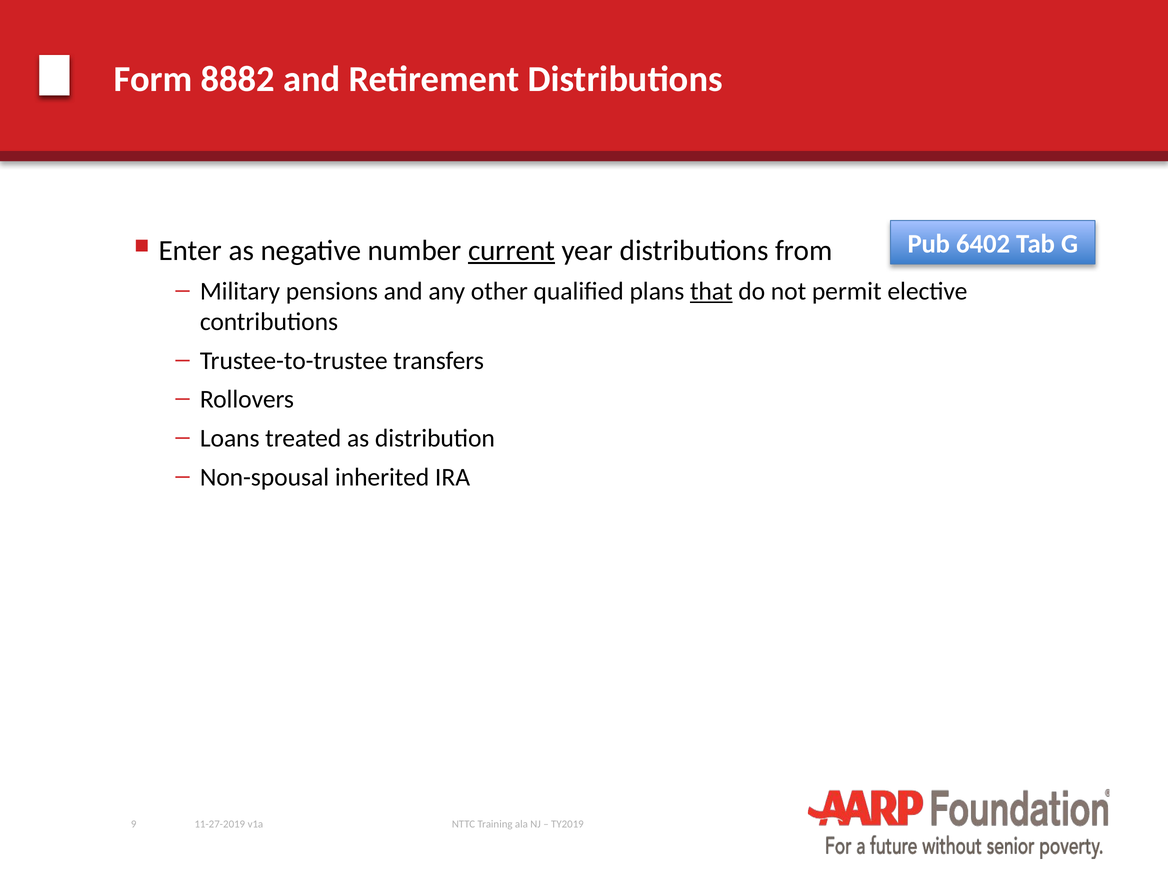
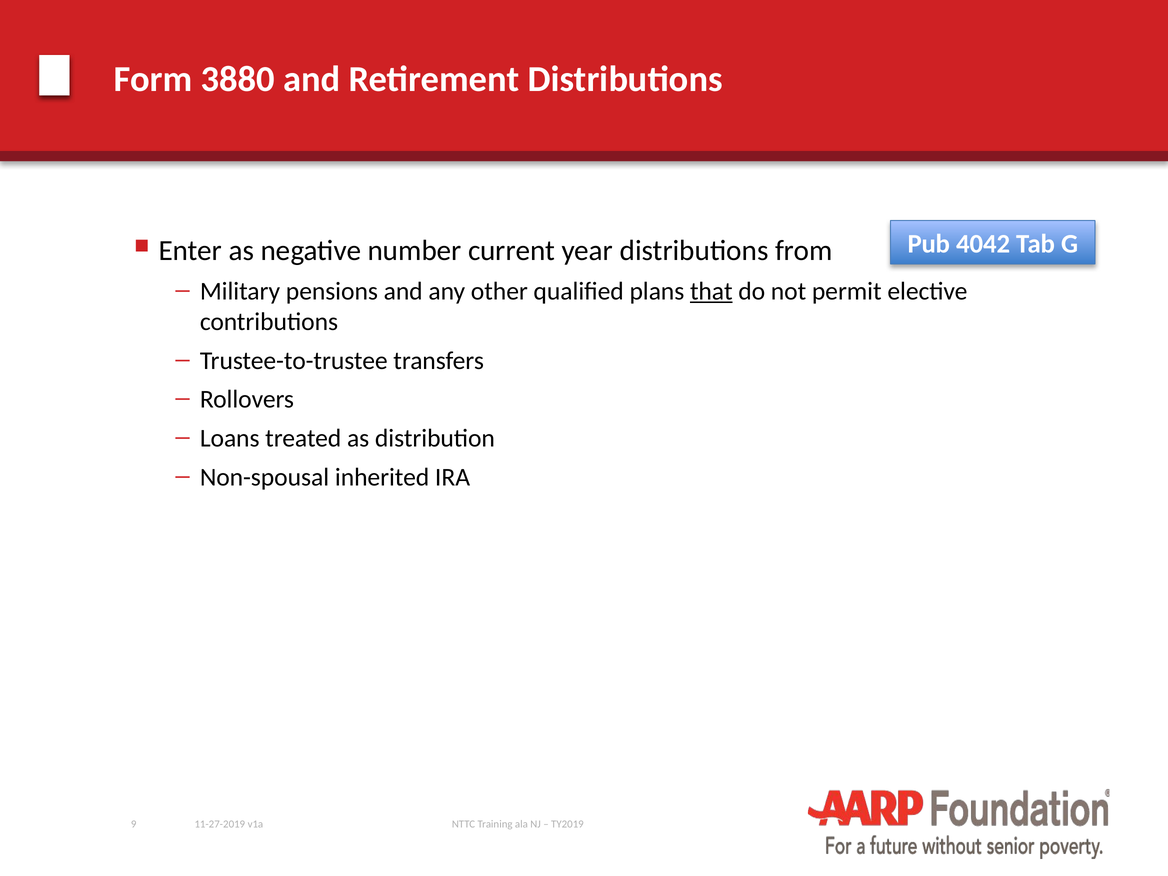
8882: 8882 -> 3880 (238, 79)
6402: 6402 -> 4042 (983, 244)
current underline: present -> none (512, 250)
